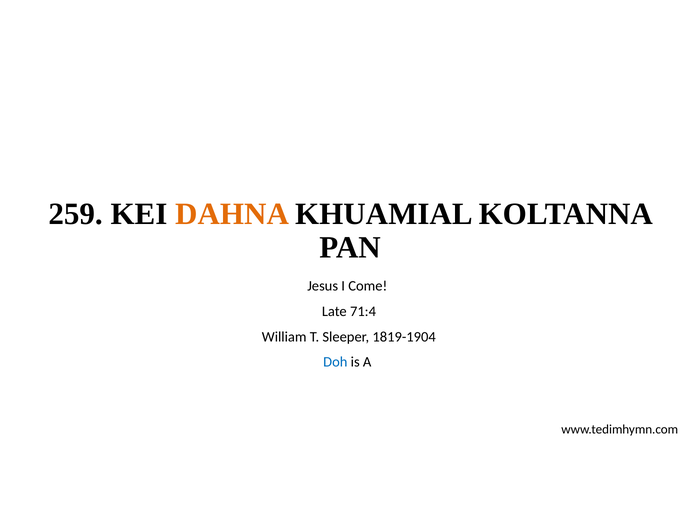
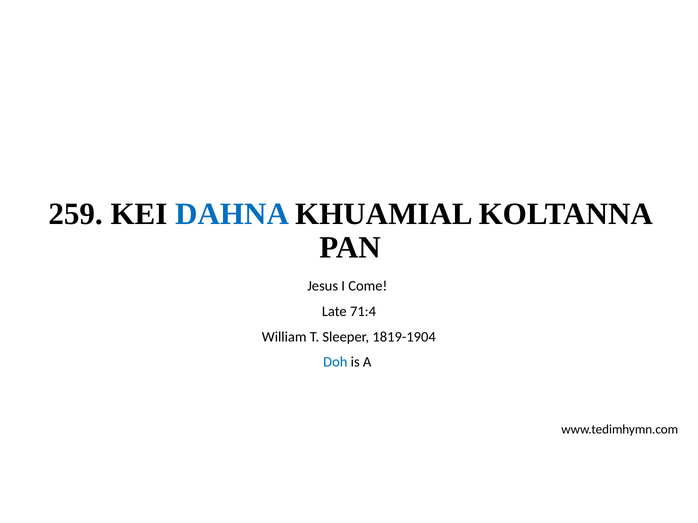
DAHNA colour: orange -> blue (232, 214)
